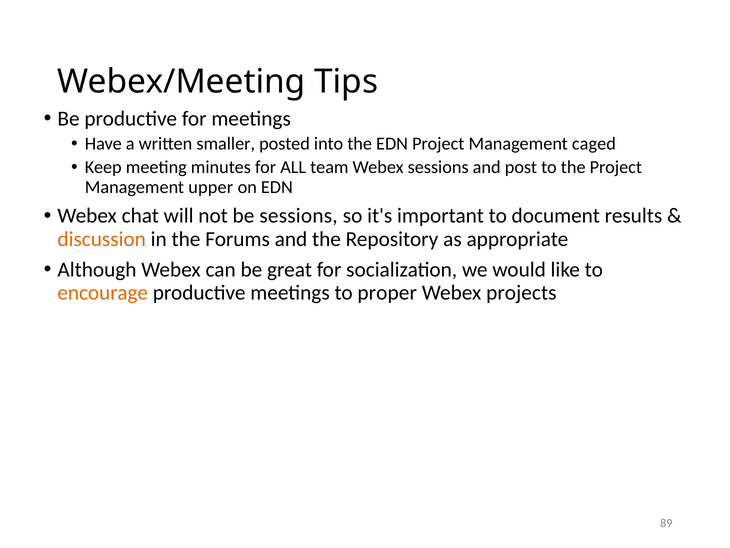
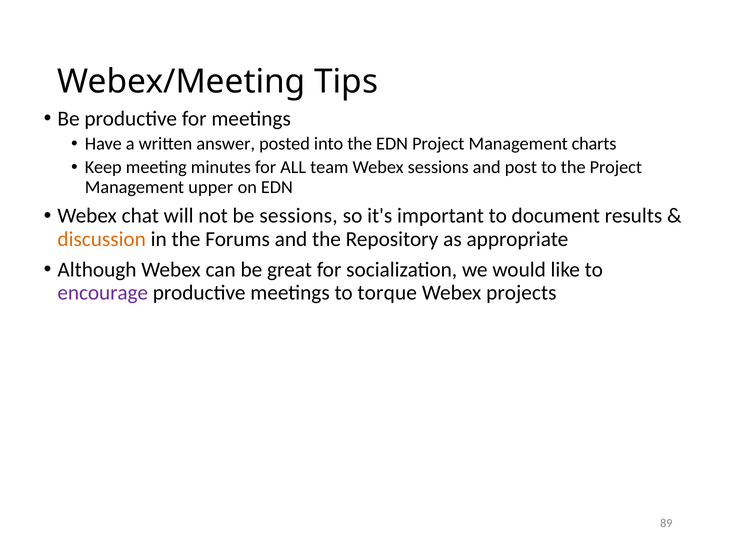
smaller: smaller -> answer (226, 144)
caged: caged -> charts (594, 144)
encourage colour: orange -> purple (103, 292)
proper: proper -> torque (387, 292)
